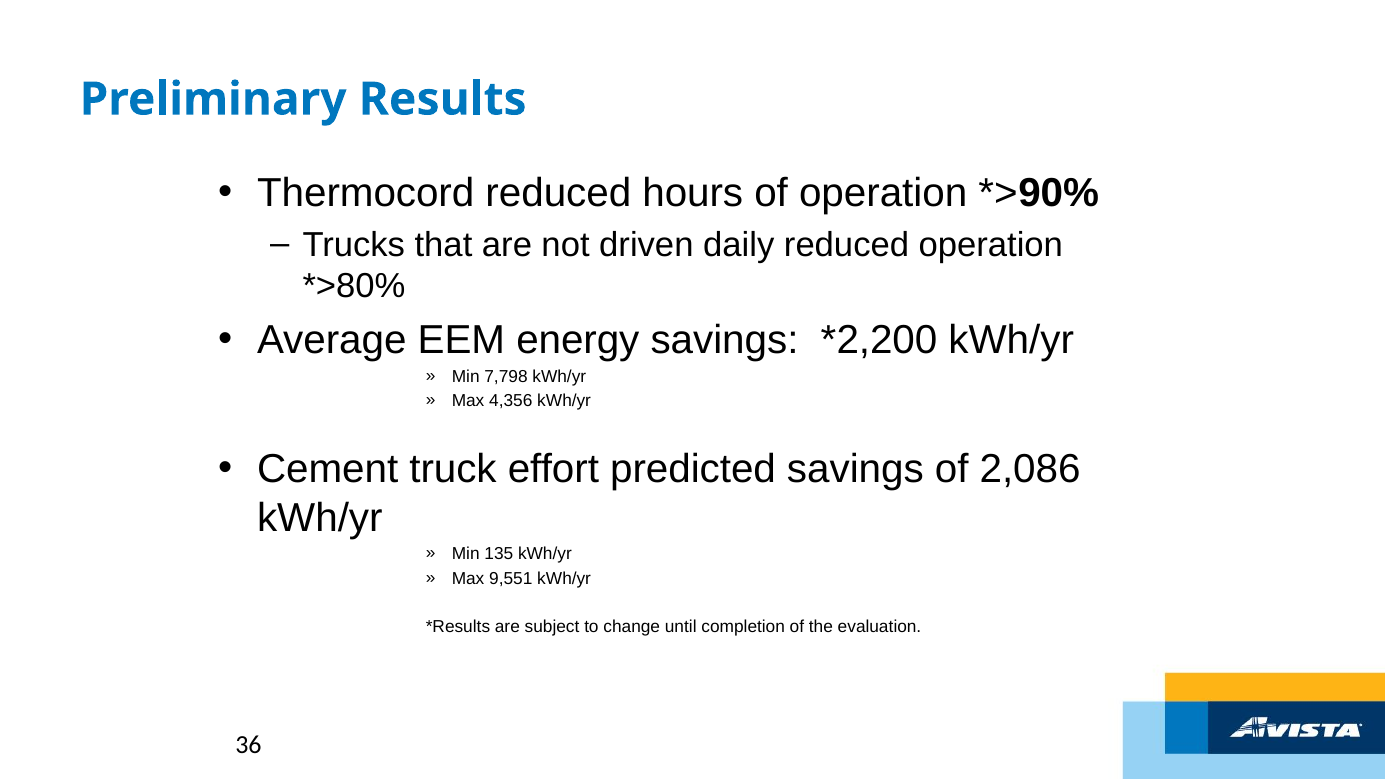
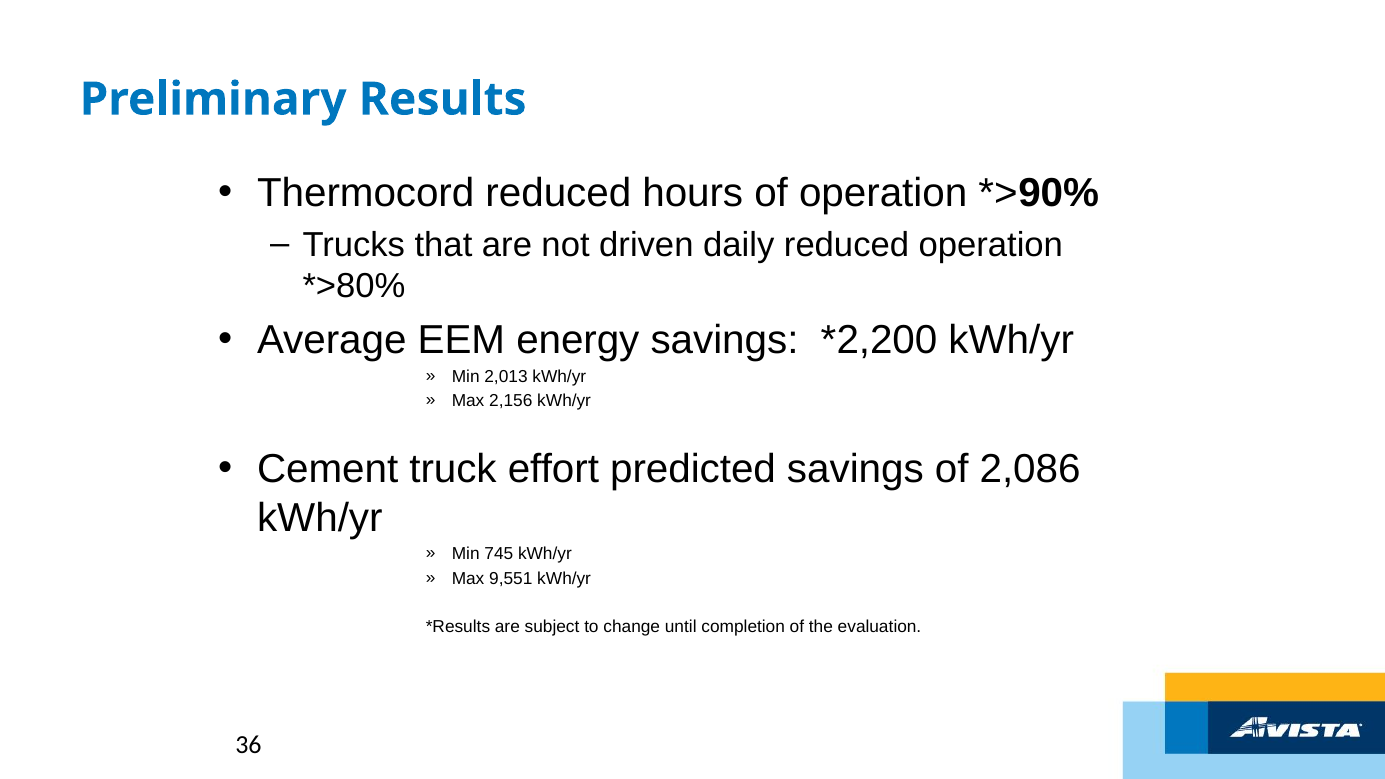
7,798: 7,798 -> 2,013 (506, 376)
4,356: 4,356 -> 2,156 (511, 401)
135: 135 -> 745 (499, 554)
